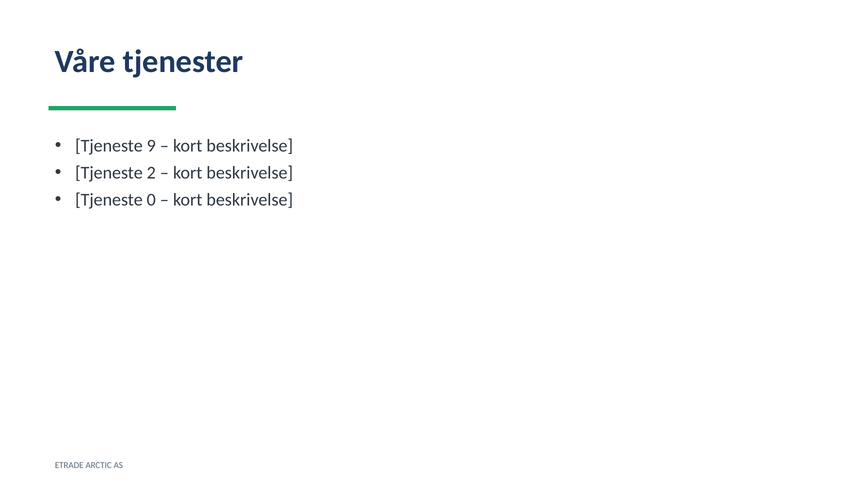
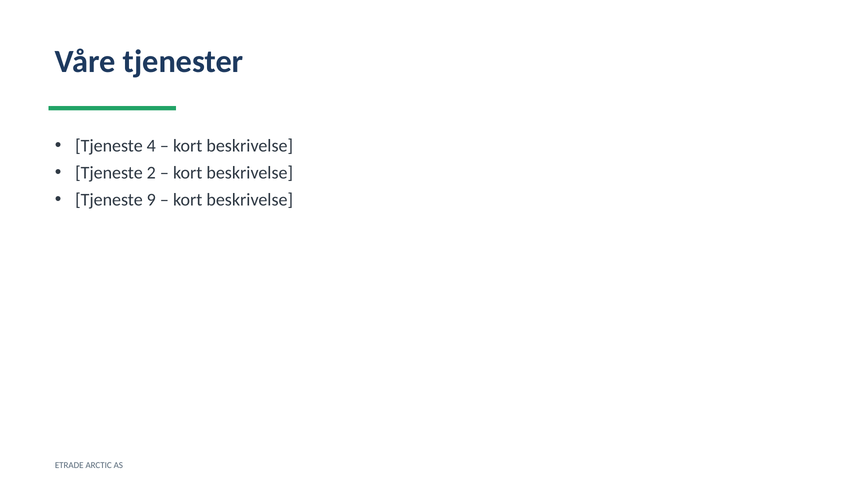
9: 9 -> 4 (151, 146)
0: 0 -> 9 (151, 200)
